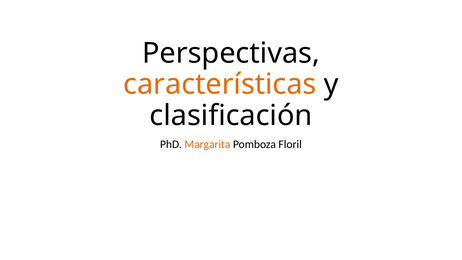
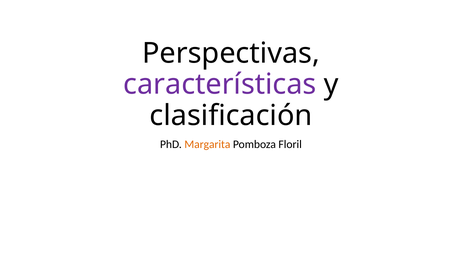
características colour: orange -> purple (220, 84)
